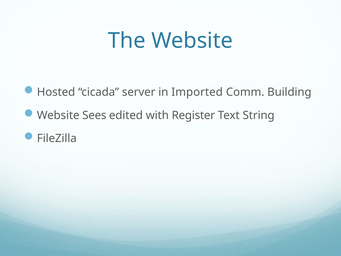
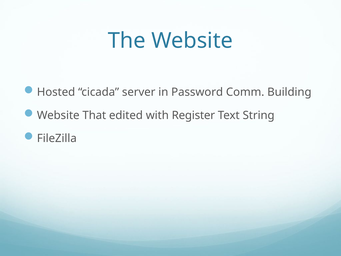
Imported: Imported -> Password (197, 92)
Sees: Sees -> That (94, 115)
